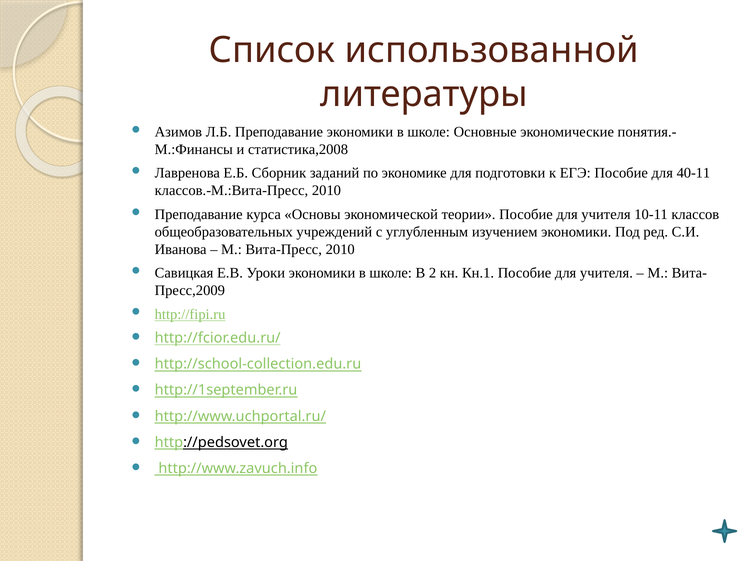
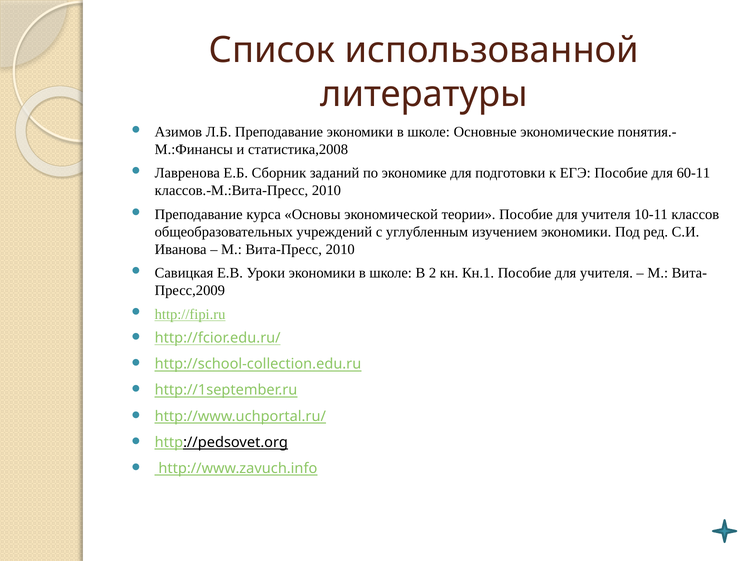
40-11: 40-11 -> 60-11 (693, 173)
